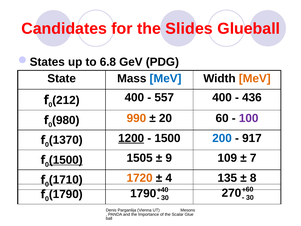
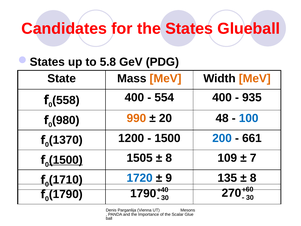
Slides: Slides -> States (189, 28)
6.8: 6.8 -> 5.8 (108, 62)
MeV colour: blue -> orange (166, 78)
212: 212 -> 558 (66, 100)
557: 557 -> 554 (164, 97)
436: 436 -> 935 (252, 97)
20 60: 60 -> 48 (222, 118)
100 colour: purple -> blue (249, 118)
1200 underline: present -> none (131, 138)
917: 917 -> 661 (252, 138)
9: 9 -> 8 (169, 158)
1720 colour: orange -> blue (140, 178)
4: 4 -> 9 (169, 178)
